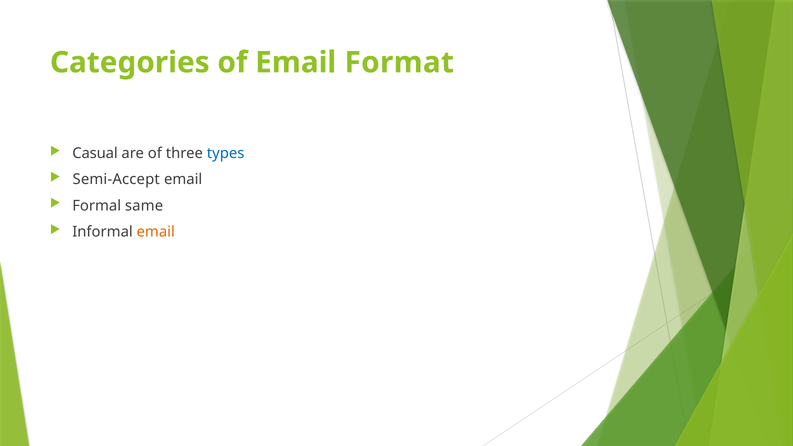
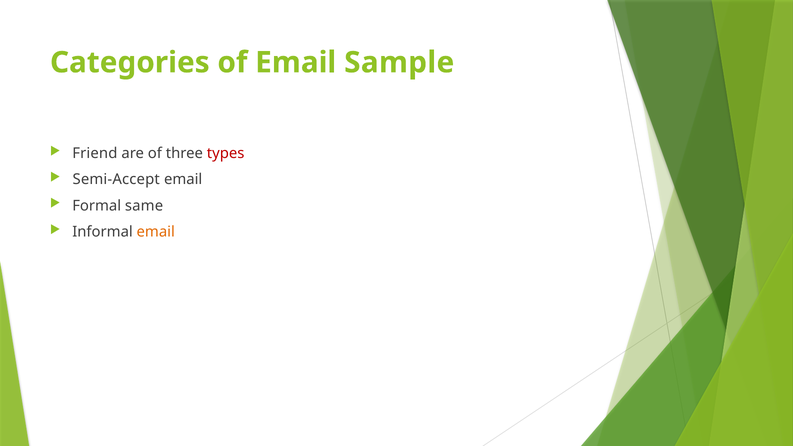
Format: Format -> Sample (399, 63)
Casual: Casual -> Friend (95, 153)
types colour: blue -> red (226, 153)
